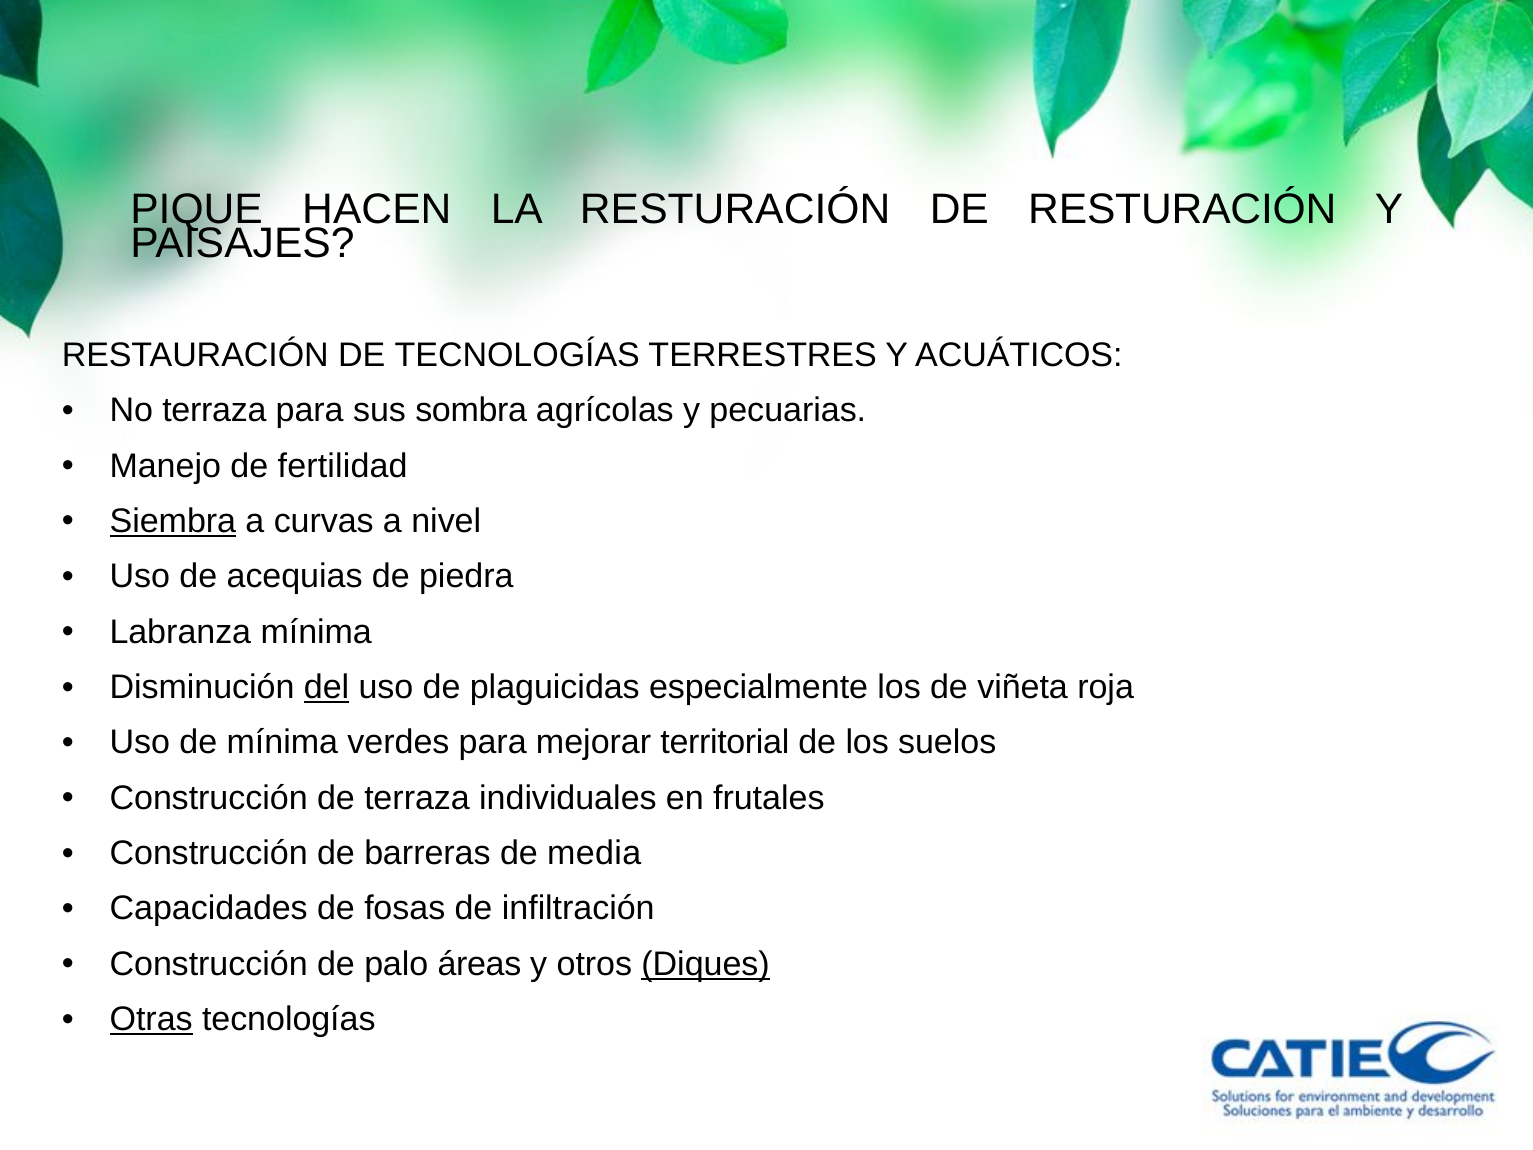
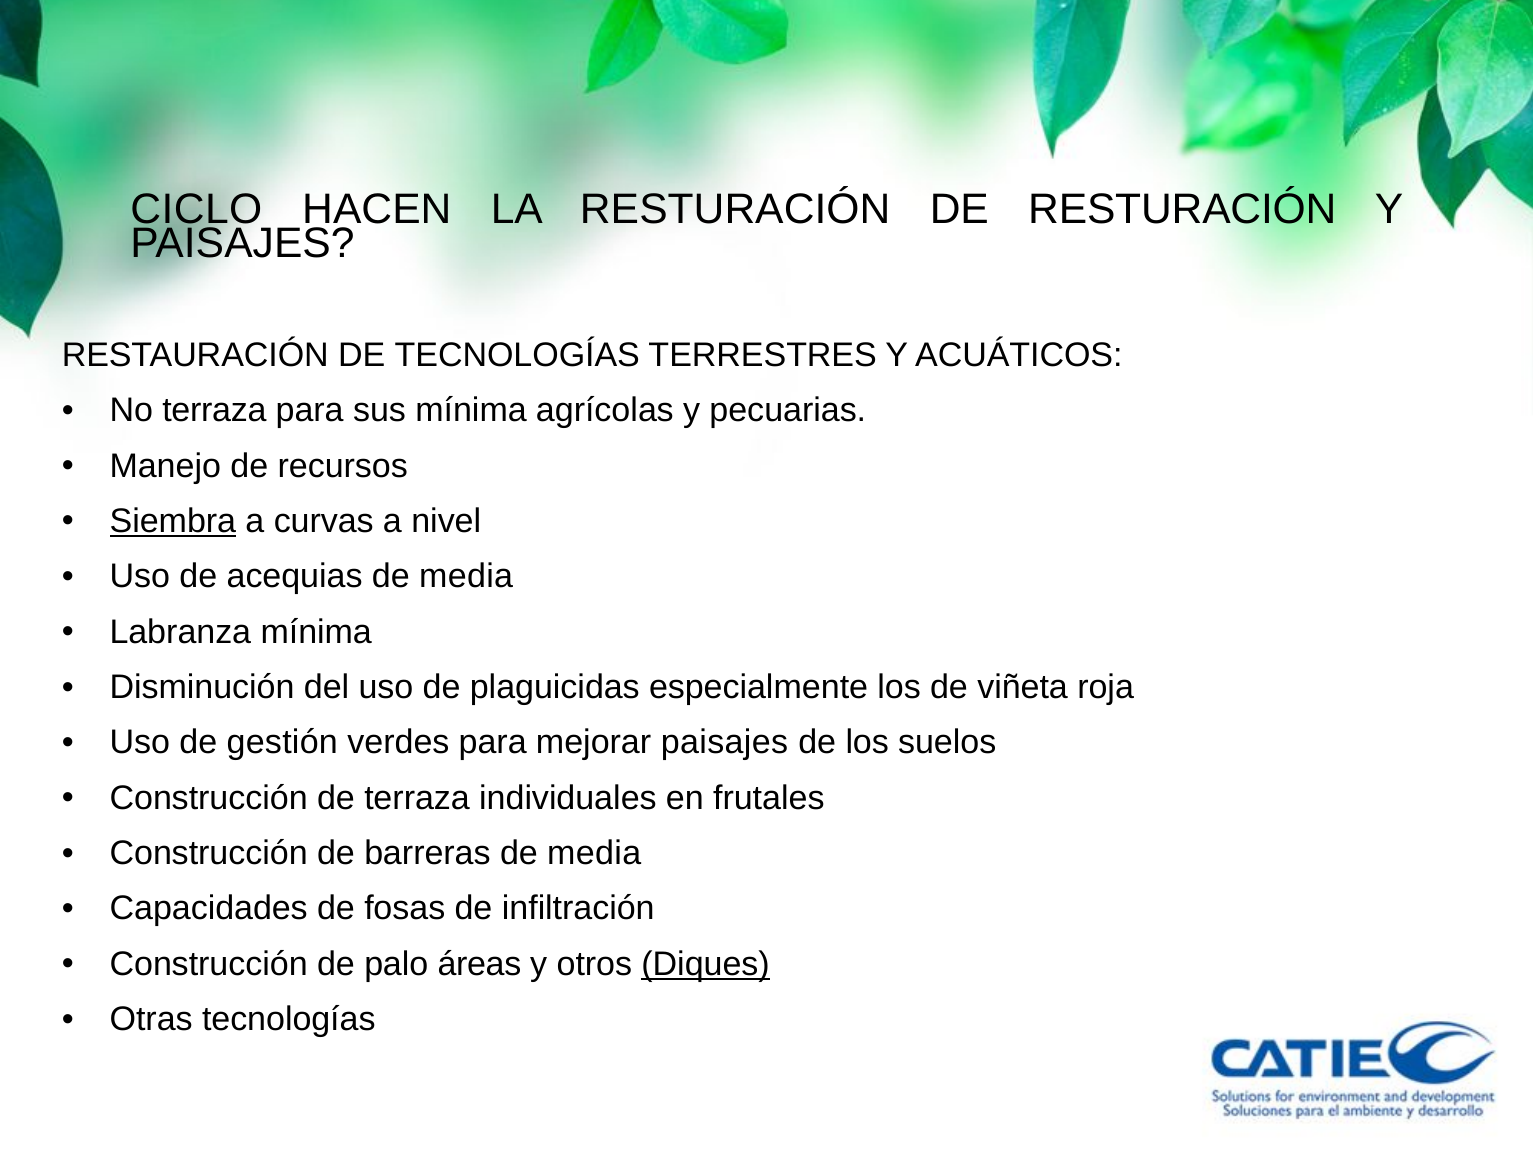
PIQUE: PIQUE -> CICLO (196, 210)
sus sombra: sombra -> mínima (471, 410)
fertilidad: fertilidad -> recursos (343, 466)
acequias de piedra: piedra -> media (466, 576)
del underline: present -> none (327, 687)
de mínima: mínima -> gestión (282, 742)
mejorar territorial: territorial -> paisajes (725, 742)
Otras underline: present -> none (151, 1019)
